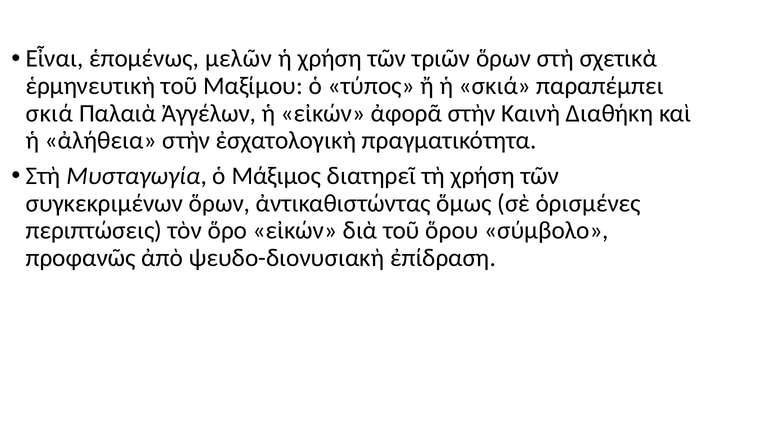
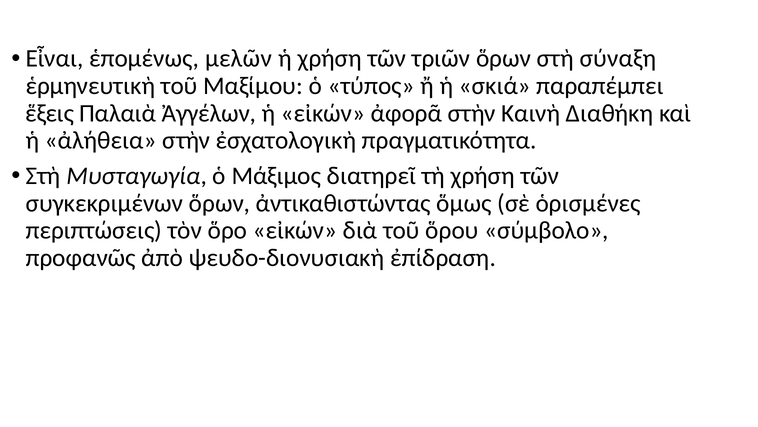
σχετικὰ: σχετικὰ -> σύναξη (618, 59)
σκιά: σκιά -> ἕξεις (50, 113)
